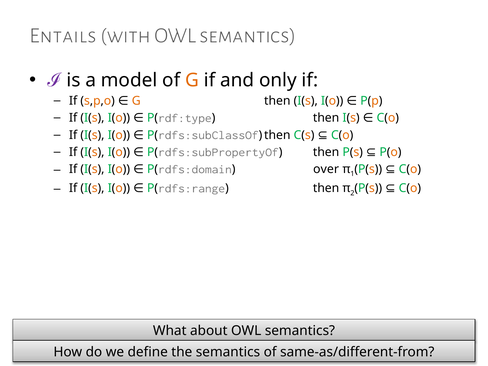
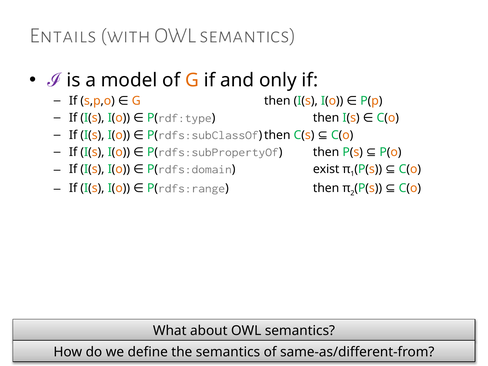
over: over -> exist (326, 169)
